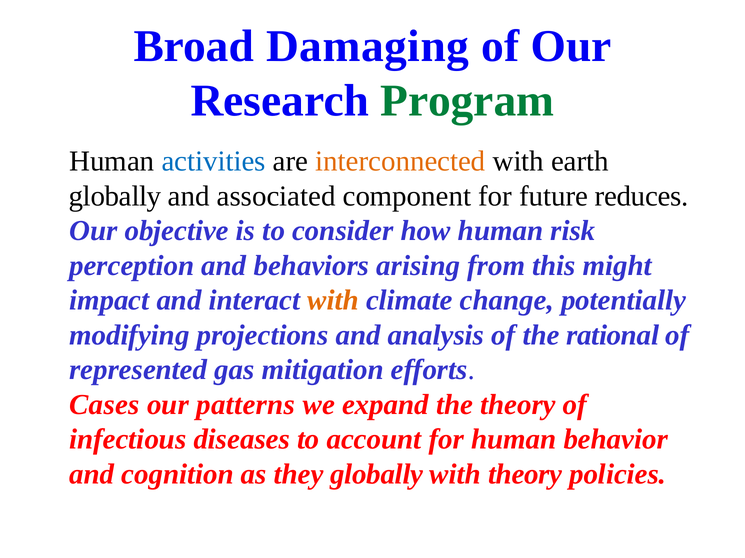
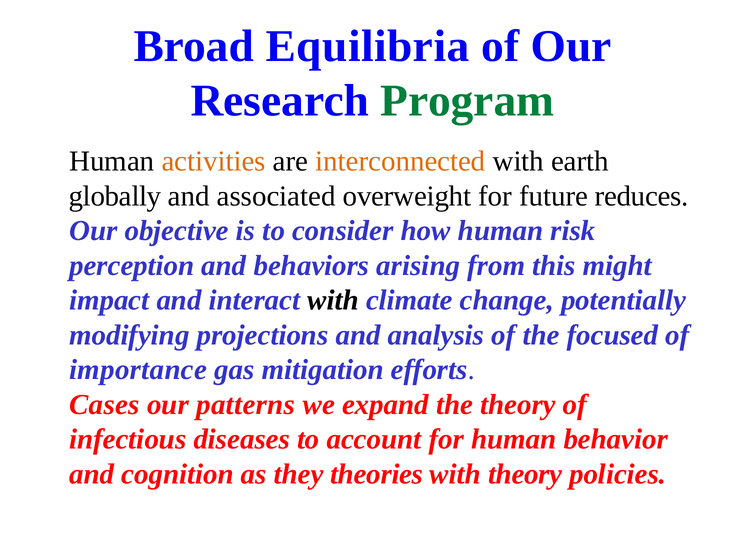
Damaging: Damaging -> Equilibria (368, 46)
activities colour: blue -> orange (214, 162)
component: component -> overweight (407, 196)
with colour: orange -> black (333, 301)
rational: rational -> focused (612, 335)
represented: represented -> importance (138, 370)
they globally: globally -> theories (377, 475)
